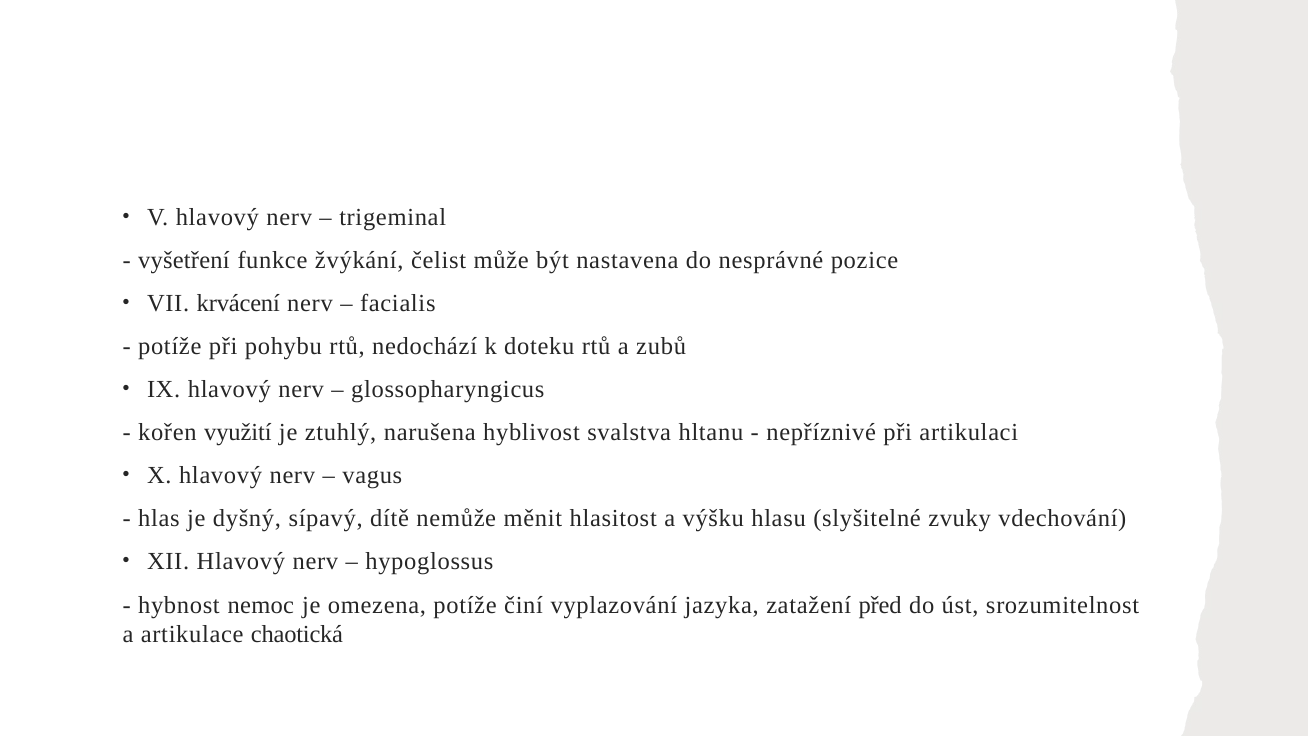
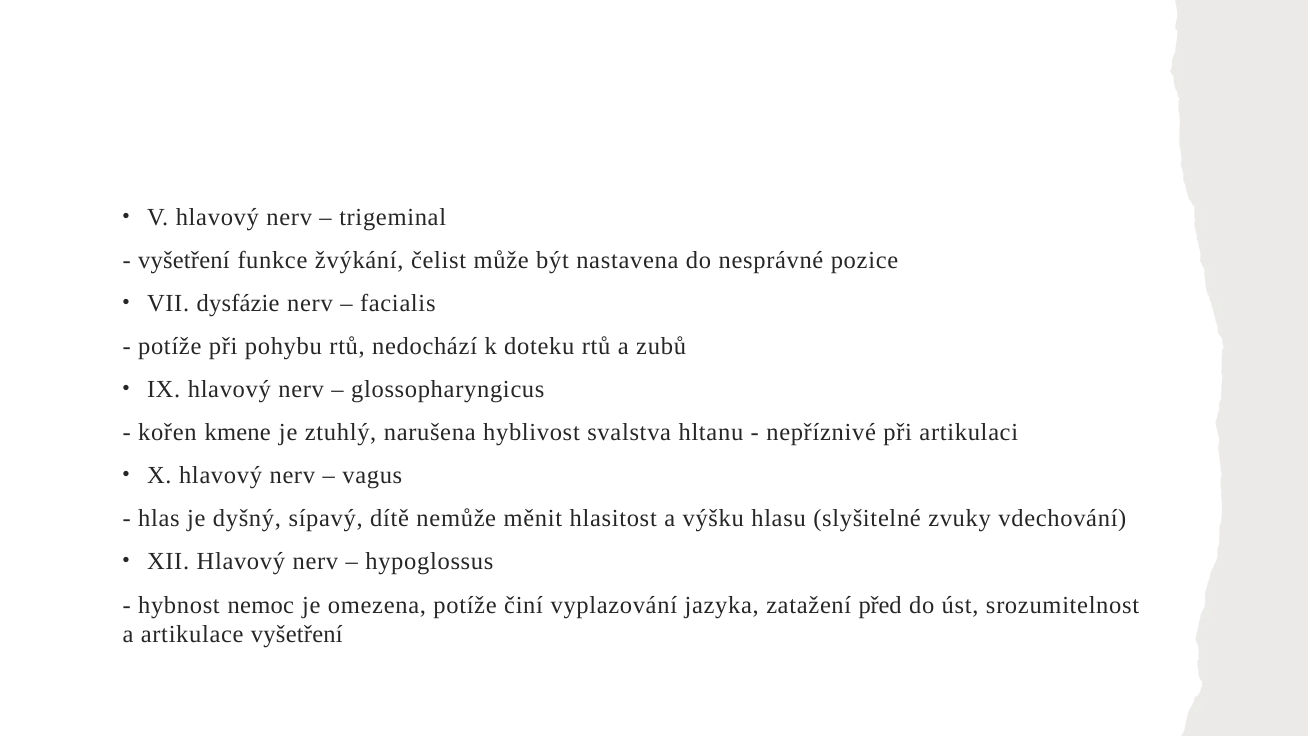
krvácení: krvácení -> dysfázie (238, 303)
využití: využití -> kmene (238, 433)
artikulace chaotická: chaotická -> vyšetření (297, 634)
